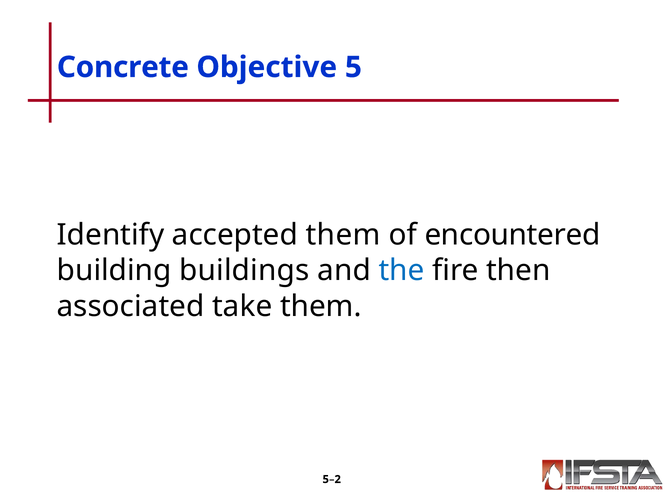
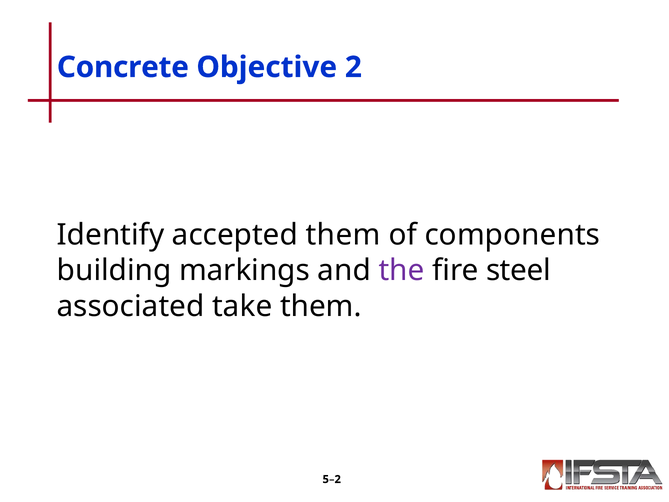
5: 5 -> 2 (353, 67)
encountered: encountered -> components (512, 235)
buildings: buildings -> markings (244, 270)
the colour: blue -> purple (402, 270)
then: then -> steel (519, 270)
